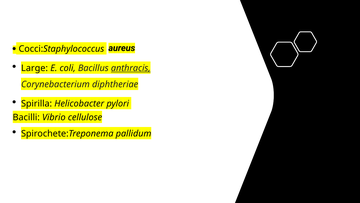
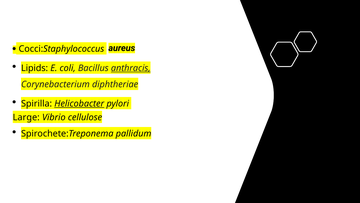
Large: Large -> Lipids (35, 68)
Helicobacter underline: none -> present (79, 103)
Bacilli: Bacilli -> Large (26, 117)
